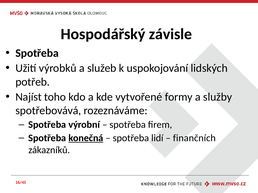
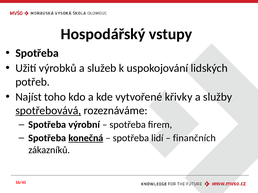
závisle: závisle -> vstupy (171, 34)
formy: formy -> křivky (179, 97)
spotřebovává underline: none -> present (48, 111)
